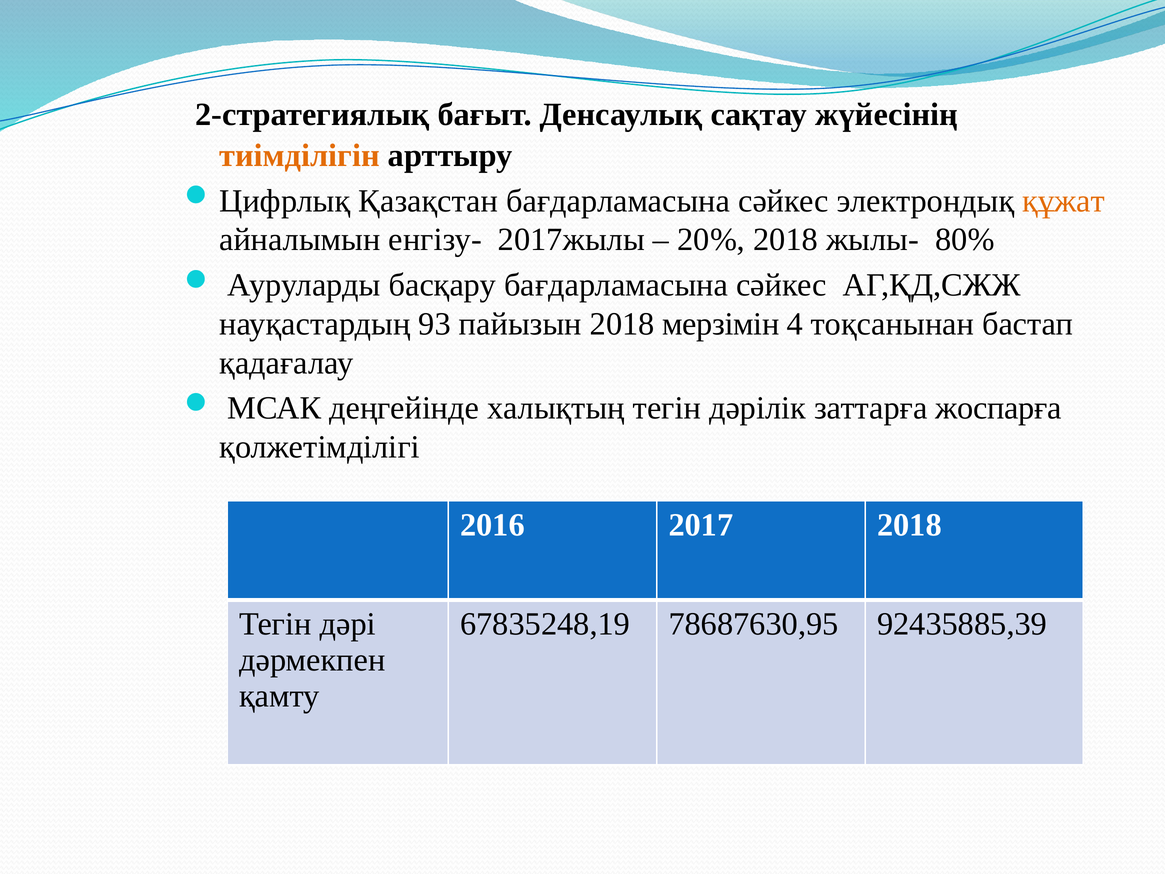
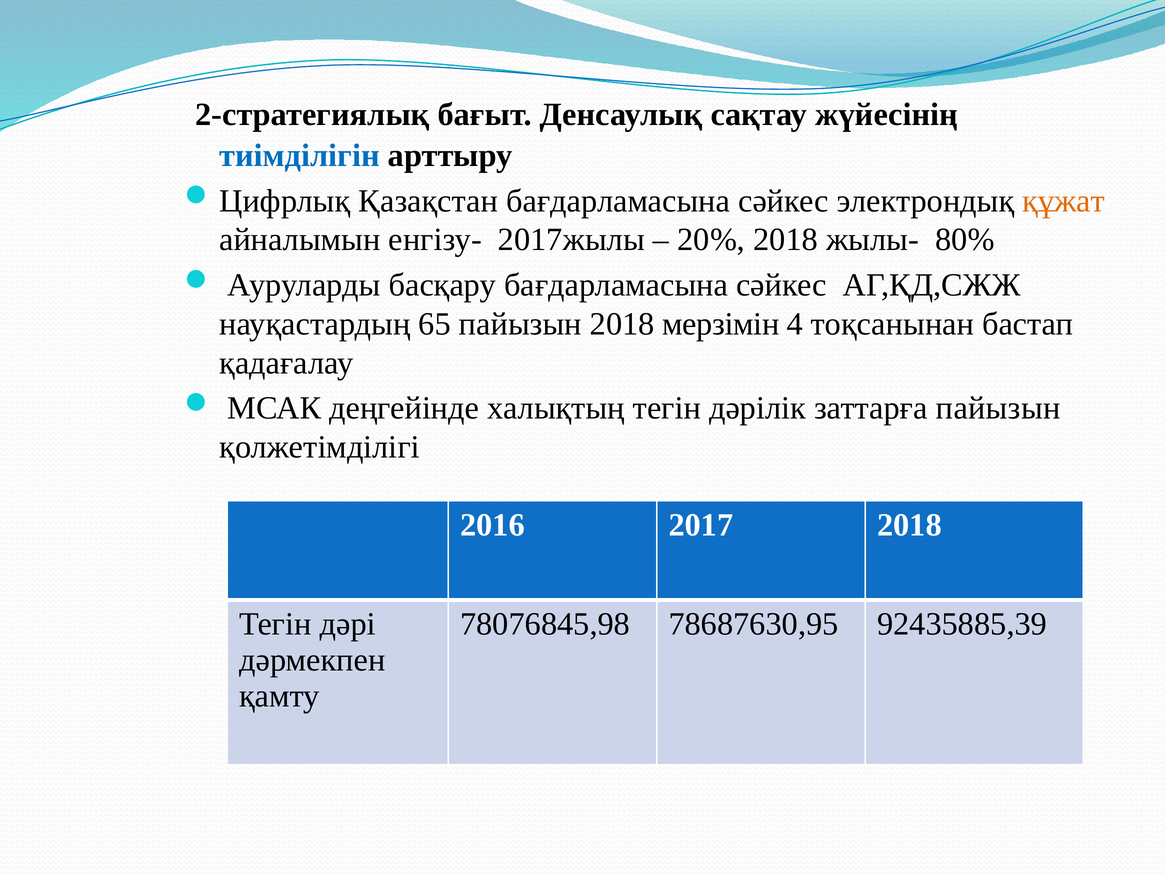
тиімділігін colour: orange -> blue (300, 156)
93: 93 -> 65 (435, 324)
заттарға жоспарға: жоспарға -> пайызын (998, 408)
67835248,19: 67835248,19 -> 78076845,98 (545, 624)
